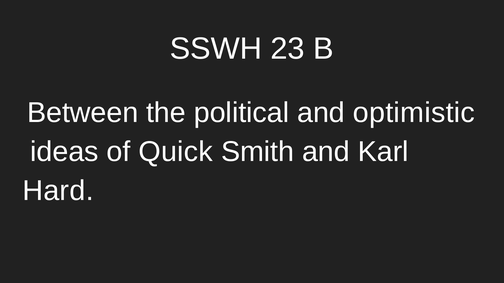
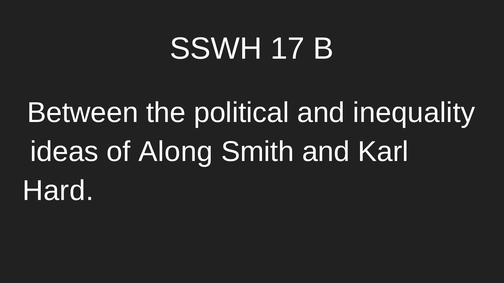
23: 23 -> 17 (288, 49)
optimistic: optimistic -> inequality (414, 113)
Quick: Quick -> Along (176, 152)
